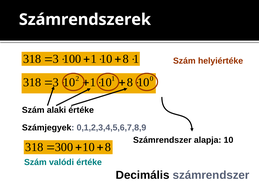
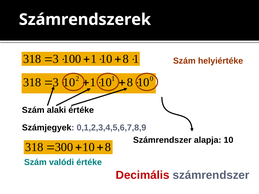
Decimális colour: black -> red (143, 175)
